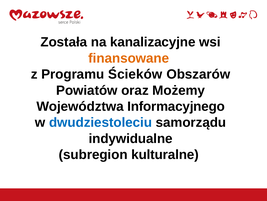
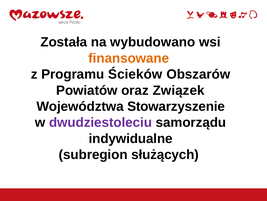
kanalizacyjne: kanalizacyjne -> wybudowano (153, 42)
Możemy: Możemy -> Związek (179, 90)
Informacyjnego: Informacyjnego -> Stowarzyszenie (176, 106)
dwudziestoleciu colour: blue -> purple (101, 122)
kulturalne: kulturalne -> służących (165, 154)
